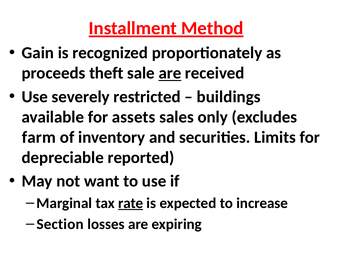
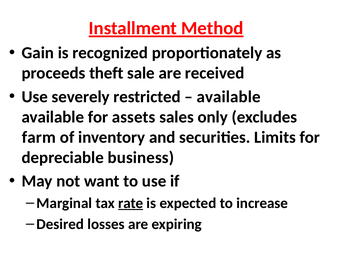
are underline: present -> none (170, 73)
buildings: buildings -> available (229, 97)
reported: reported -> business (141, 158)
Section: Section -> Desired (60, 225)
